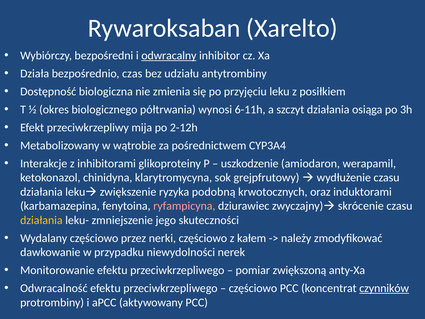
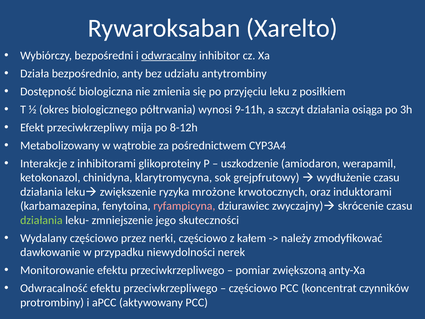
czas: czas -> anty (132, 74)
6-11h: 6-11h -> 9-11h (250, 109)
2-12h: 2-12h -> 8-12h (184, 127)
podobną: podobną -> mrożone (214, 192)
działania colour: yellow -> light green (41, 220)
czynników underline: present -> none (384, 288)
